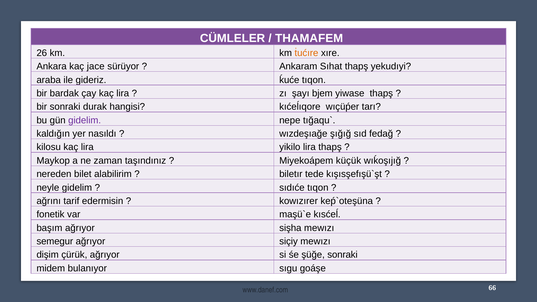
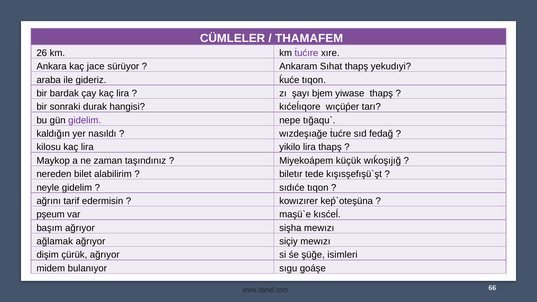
ṫućıre colour: orange -> purple (306, 53)
şığığ: şığığ -> ṫućre (341, 134)
fonetik: fonetik -> pşeum (51, 215)
semegur: semegur -> ağlamak (55, 241)
şüğe sonraki: sonraki -> isimleri (342, 255)
